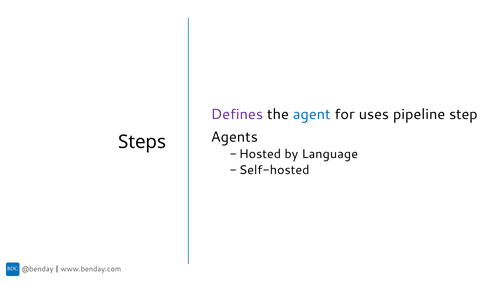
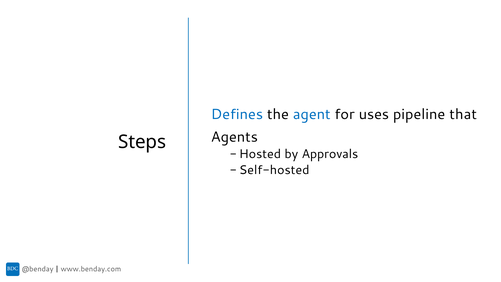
Defines colour: purple -> blue (237, 114)
step: step -> that (463, 114)
Language: Language -> Approvals (330, 154)
